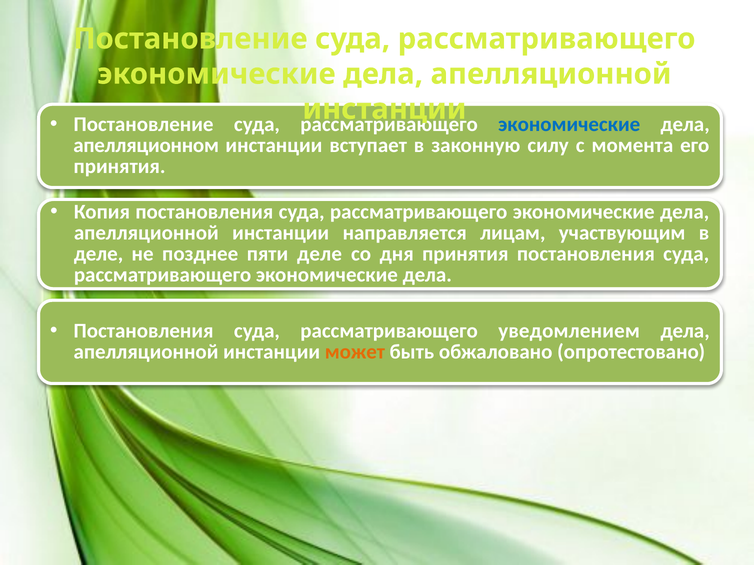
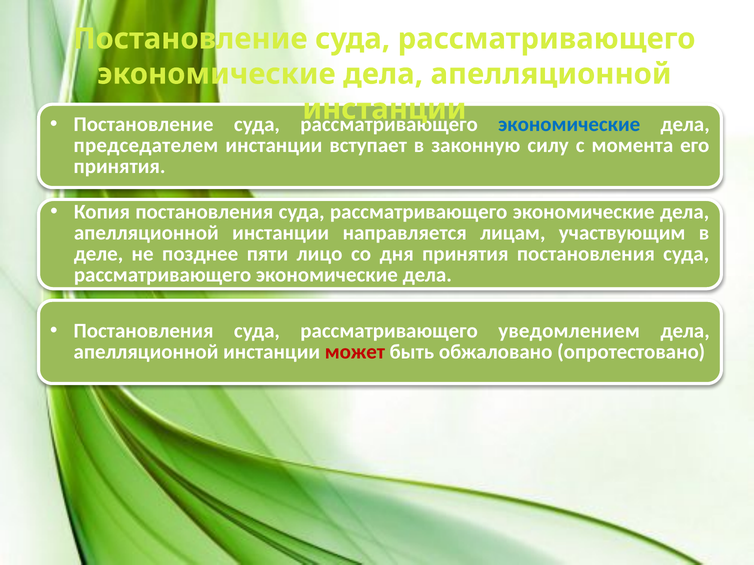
апелляционном: апелляционном -> председателем (146, 145)
пяти деле: деле -> лицо (320, 254)
может colour: orange -> red (355, 352)
